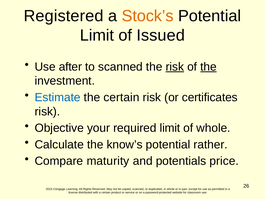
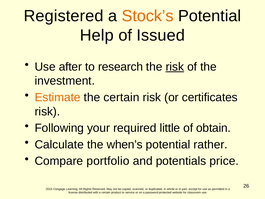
Limit: Limit -> Help (97, 35)
to scanned: scanned -> research (121, 67)
the underline: present -> none (208, 67)
Estimate colour: blue -> orange (58, 97)
Objective: Objective -> Following (59, 128)
required limit: limit -> little (170, 128)
of whole: whole -> obtain (213, 128)
know’s: know’s -> when’s (125, 144)
maturity: maturity -> portfolio (108, 161)
